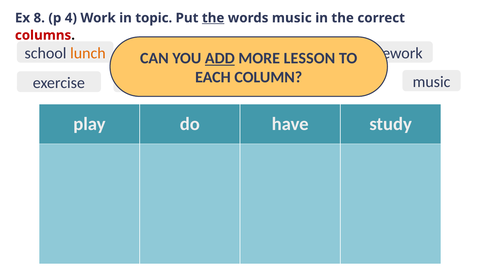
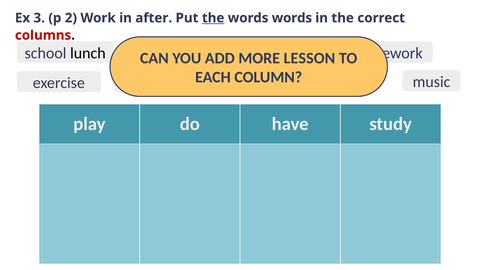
8: 8 -> 3 (39, 18)
4: 4 -> 2 (71, 18)
topic: topic -> after (154, 18)
words music: music -> words (292, 18)
lunch colour: orange -> black (88, 53)
ADD underline: present -> none (220, 58)
